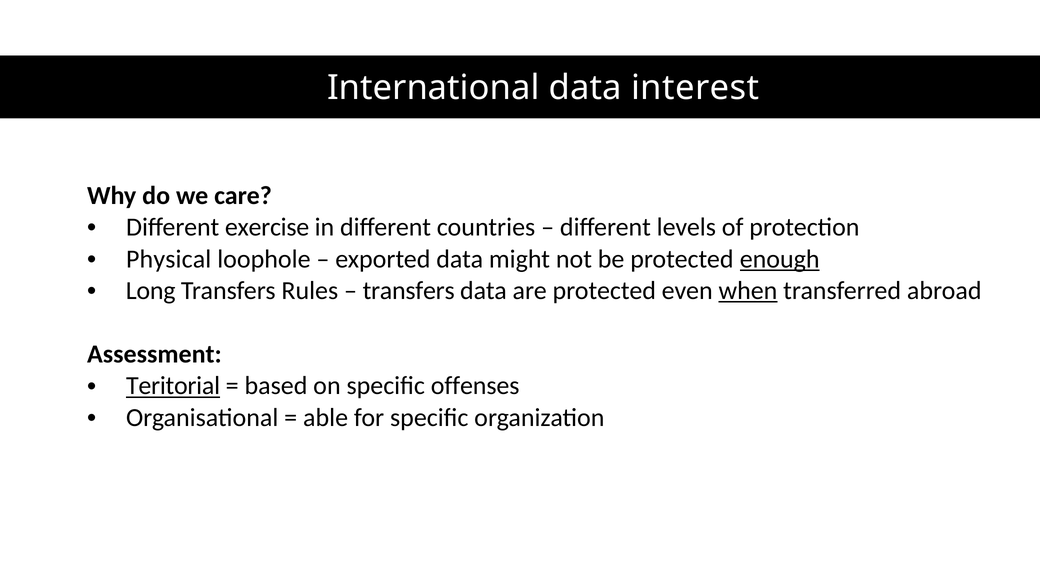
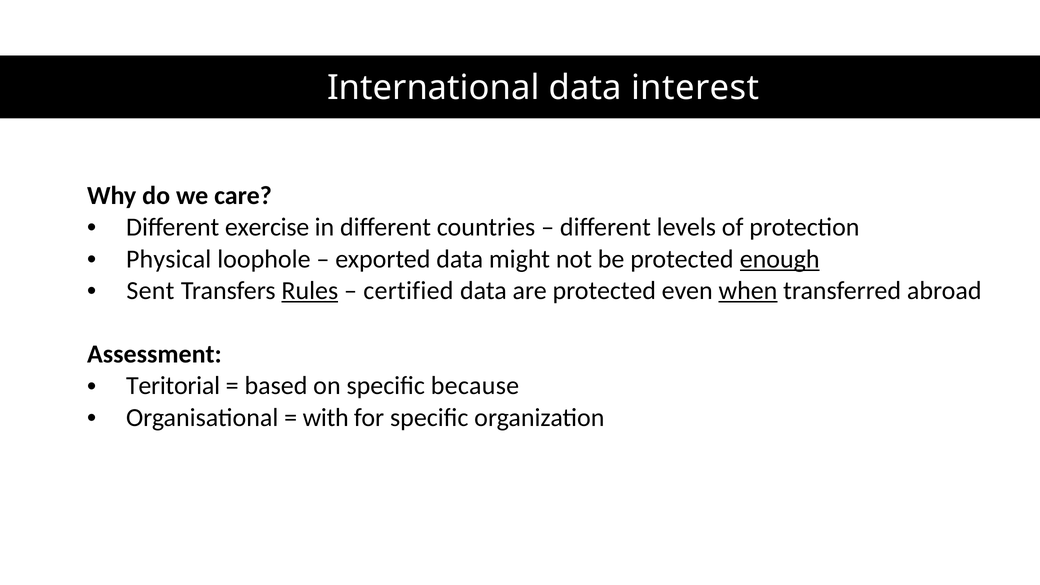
Long: Long -> Sent (150, 291)
Rules underline: none -> present (310, 291)
transfers: transfers -> certified (408, 291)
Teritorial underline: present -> none (173, 386)
offenses: offenses -> because (475, 386)
able: able -> with (326, 418)
